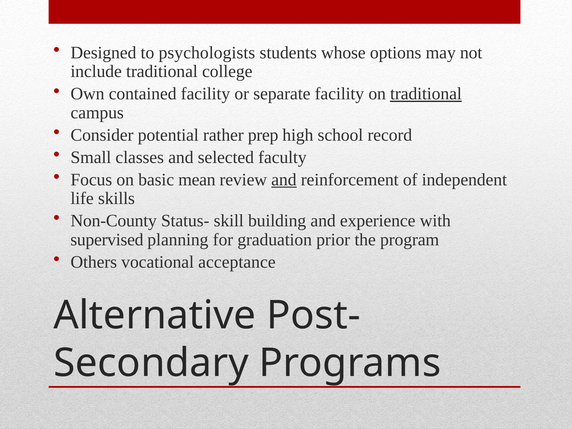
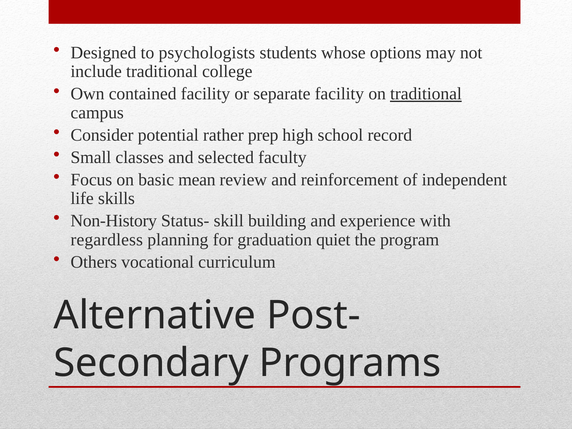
and underline: present -> none (284, 180)
Non-County: Non-County -> Non-History (114, 221)
supervised: supervised -> regardless (107, 240)
prior: prior -> quiet (333, 240)
acceptance: acceptance -> curriculum (237, 262)
